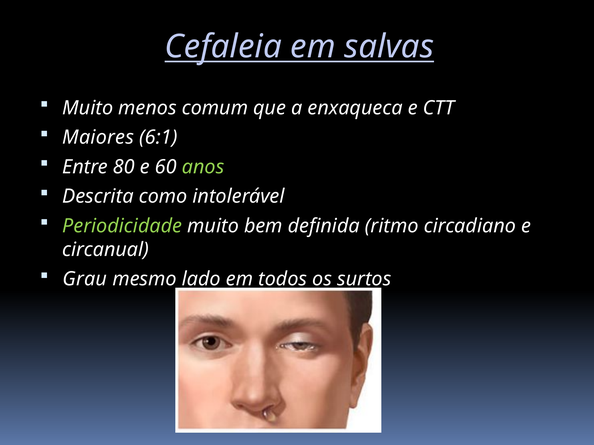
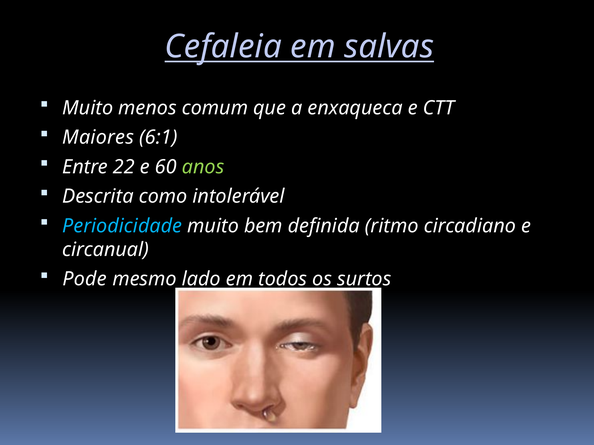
80: 80 -> 22 (124, 167)
Periodicidade colour: light green -> light blue (122, 226)
Grau: Grau -> Pode (85, 279)
